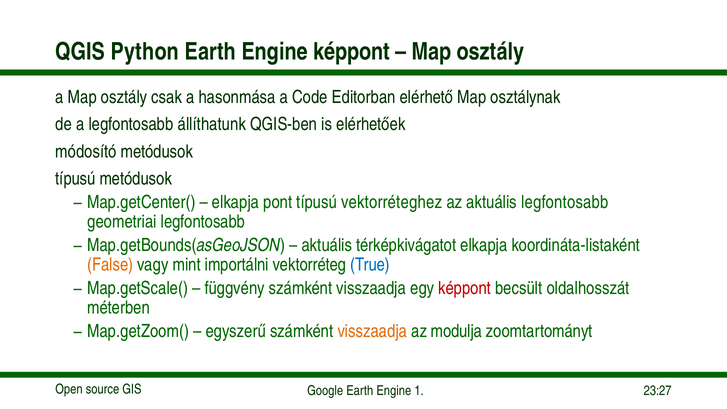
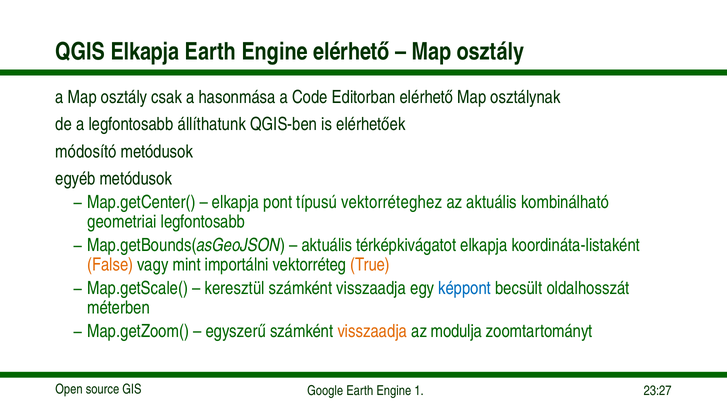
QGIS Python: Python -> Elkapja (145, 52)
Engine képpont: képpont -> elérhető (351, 52)
típusú: típusú -> egyéb (76, 179)
aktuális legfontosabb: legfontosabb -> kombinálható (565, 202)
True colour: blue -> orange (370, 265)
függvény: függvény -> keresztül (235, 288)
képpont colour: red -> blue (465, 288)
